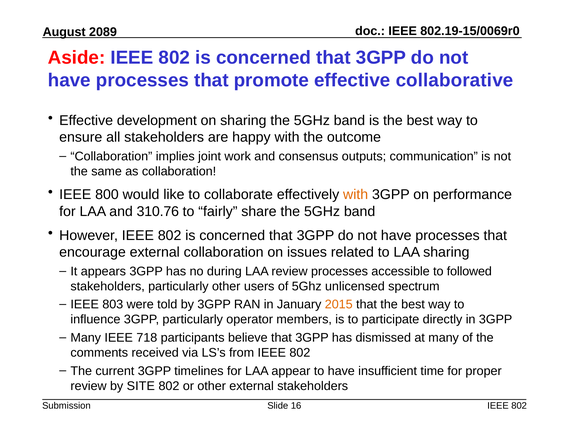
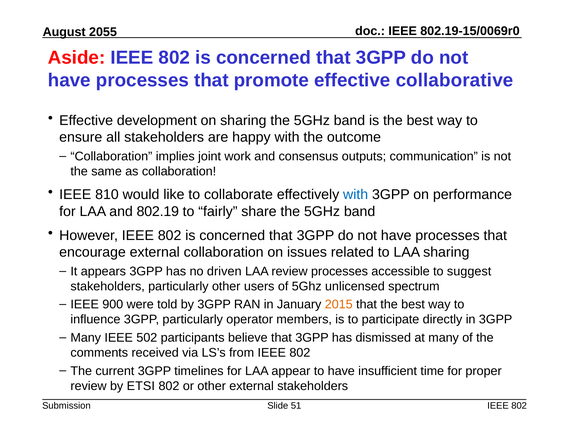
2089: 2089 -> 2055 (103, 32)
800: 800 -> 810 (107, 194)
with colour: orange -> blue (356, 194)
310.76: 310.76 -> 802.19 (158, 211)
during: during -> driven (224, 271)
followed: followed -> suggest (469, 271)
803: 803 -> 900 (113, 304)
718: 718 -> 502 (147, 338)
SITE: SITE -> ETSI (141, 386)
16: 16 -> 51 (296, 406)
